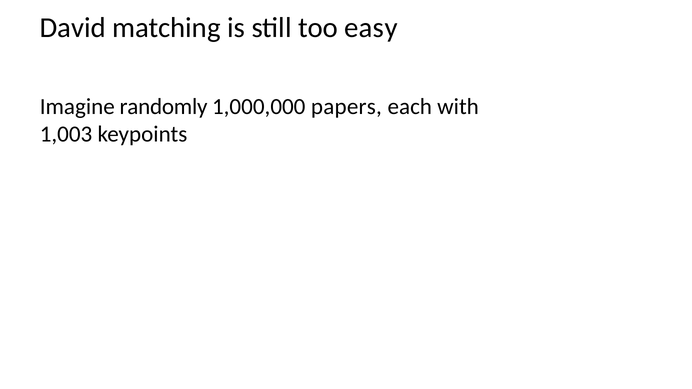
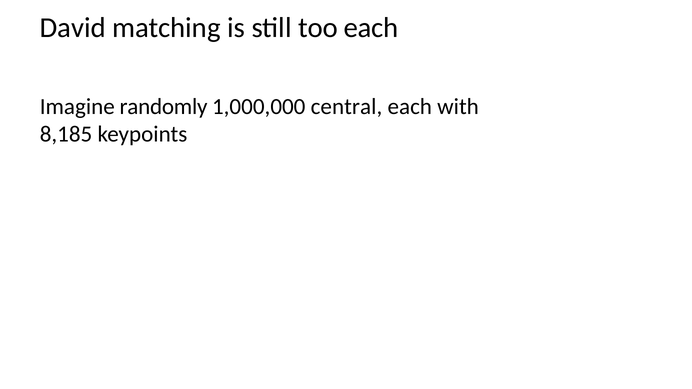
too easy: easy -> each (371, 28)
papers: papers -> central (346, 107)
1,003: 1,003 -> 8,185 (66, 134)
